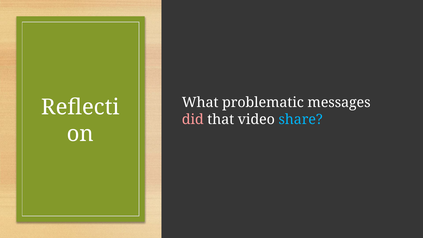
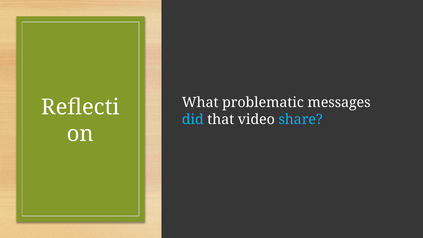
did colour: pink -> light blue (193, 120)
